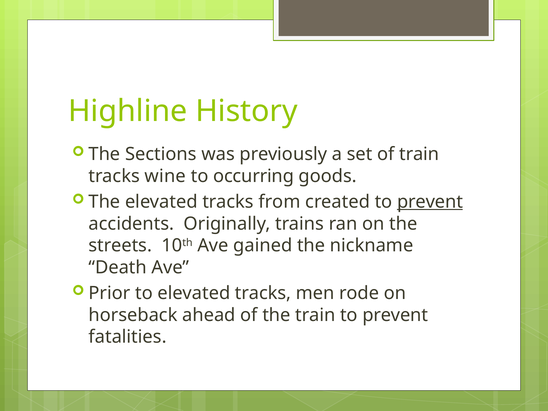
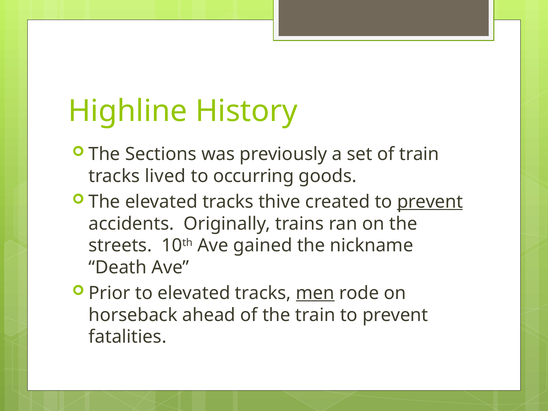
wine: wine -> lived (165, 176)
from: from -> thive (279, 202)
men underline: none -> present (315, 293)
